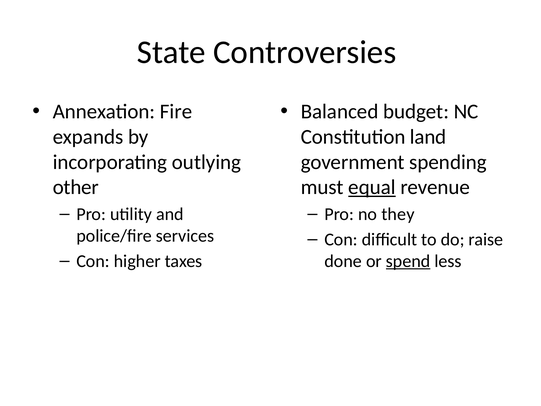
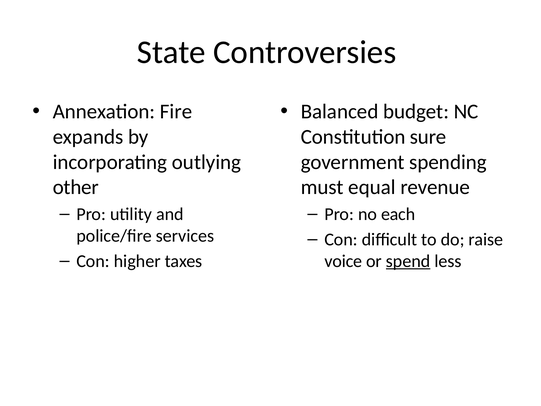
land: land -> sure (428, 137)
equal underline: present -> none (372, 187)
they: they -> each (398, 214)
done: done -> voice (343, 261)
